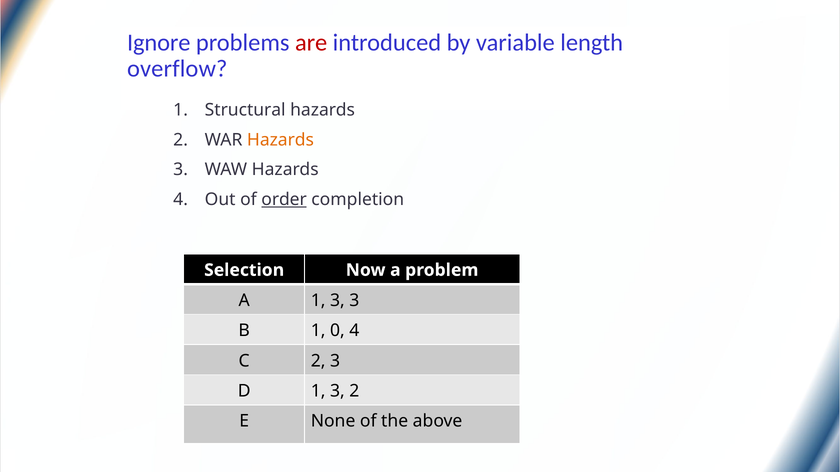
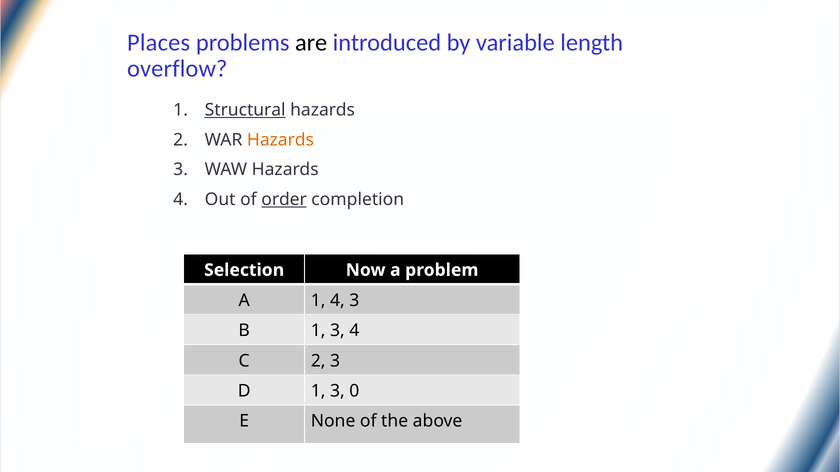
Ignore: Ignore -> Places (159, 42)
are colour: red -> black (311, 42)
Structural underline: none -> present (245, 110)
A 1 3: 3 -> 4 (337, 301)
B 1 0: 0 -> 3 (337, 331)
3 2: 2 -> 0 (354, 391)
